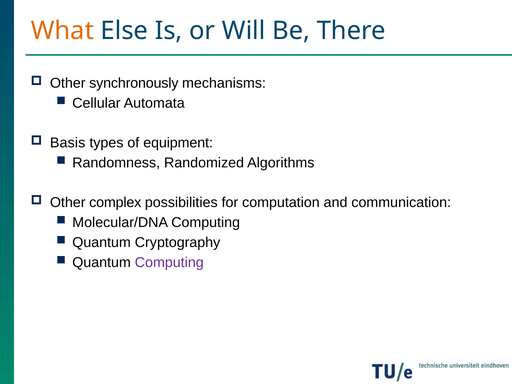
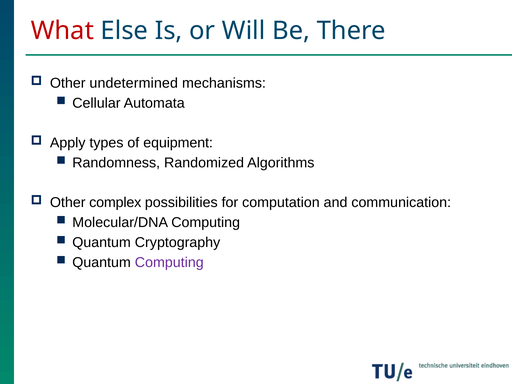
What colour: orange -> red (62, 31)
synchronously: synchronously -> undetermined (134, 83)
Basis: Basis -> Apply (68, 143)
